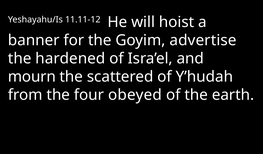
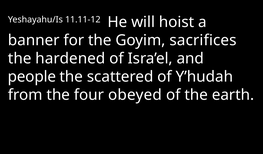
advertise: advertise -> sacrifices (203, 40)
mourn: mourn -> people (32, 77)
